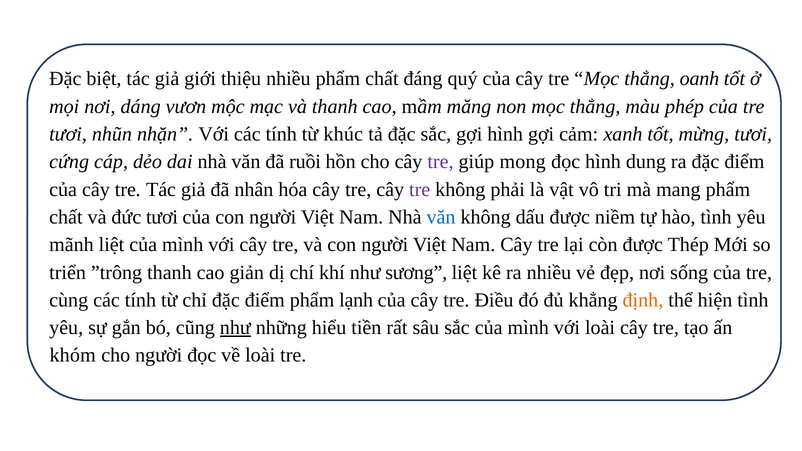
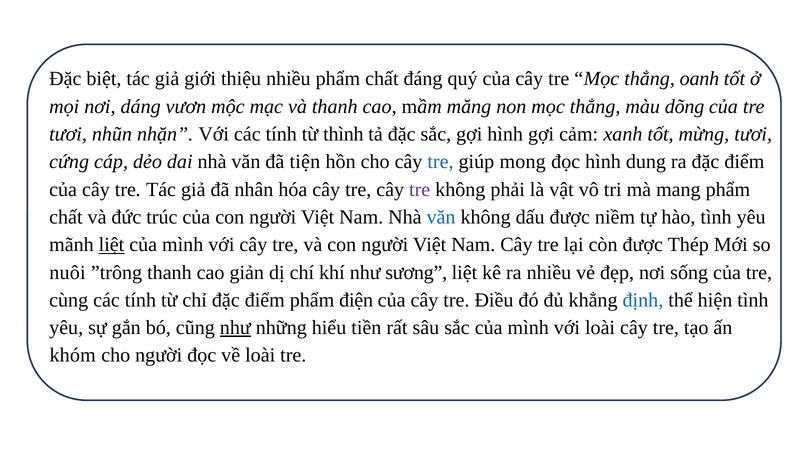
phép: phép -> dõng (685, 107)
khúc: khúc -> thình (343, 134)
ruồi: ruồi -> tiện (305, 162)
tre colour: purple -> blue (440, 162)
đức tươi: tươi -> trúc (162, 217)
liệt underline: none -> present (112, 245)
triển: triển -> nuôi (67, 272)
lạnh: lạnh -> điện (356, 300)
định colour: orange -> blue (643, 300)
